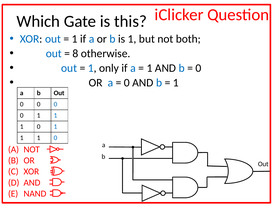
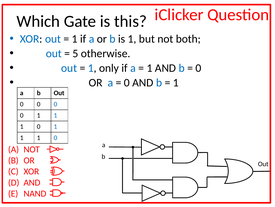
8: 8 -> 5 (75, 53)
